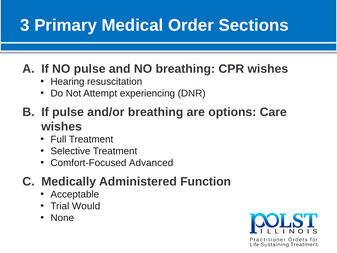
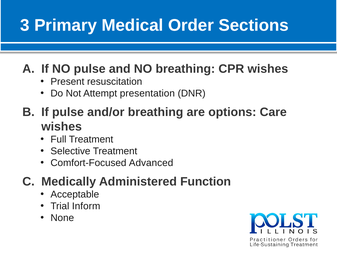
Hearing: Hearing -> Present (67, 82)
experiencing: experiencing -> presentation (147, 93)
Would: Would -> Inform (86, 206)
